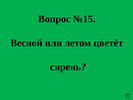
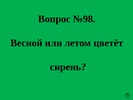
№15: №15 -> №98 (84, 19)
